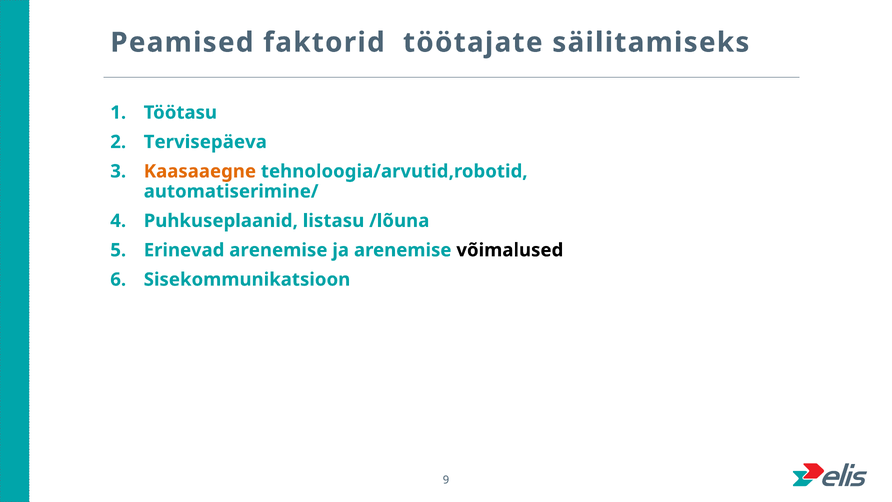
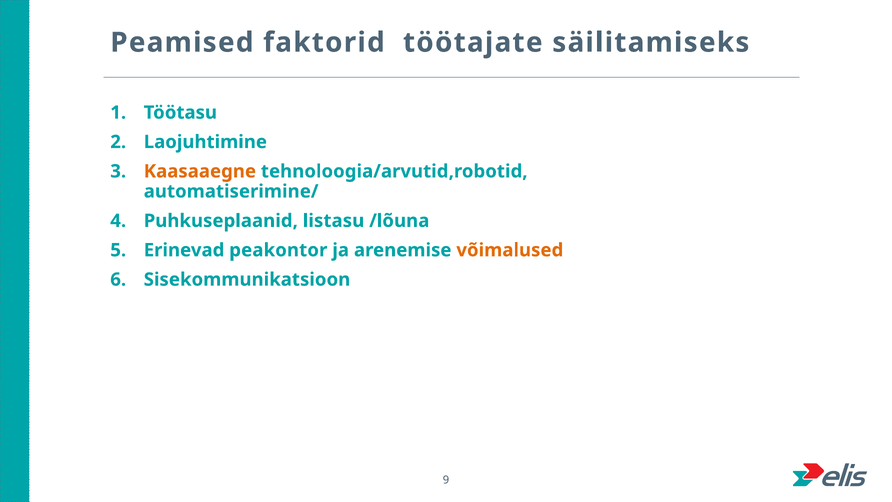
Tervisepäeva: Tervisepäeva -> Laojuhtimine (205, 142)
Erinevad arenemise: arenemise -> peakontor (278, 250)
võimalused colour: black -> orange (510, 250)
